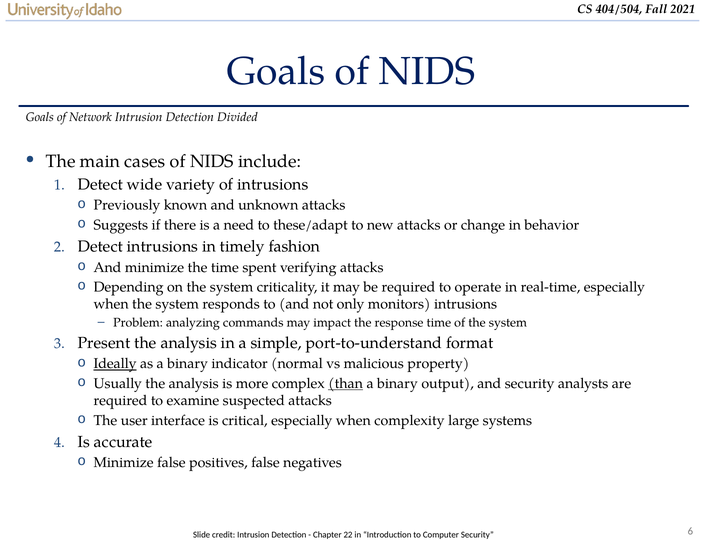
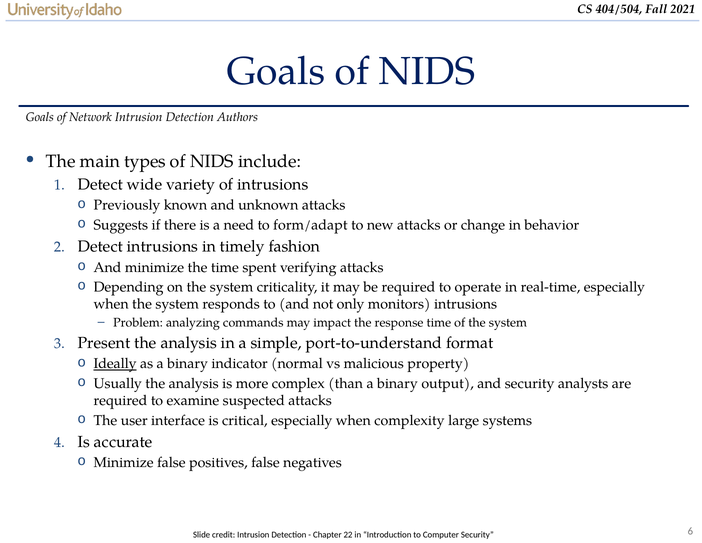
Divided: Divided -> Authors (238, 117)
cases: cases -> types (145, 161)
these/adapt: these/adapt -> form/adapt (310, 225)
than underline: present -> none (346, 383)
